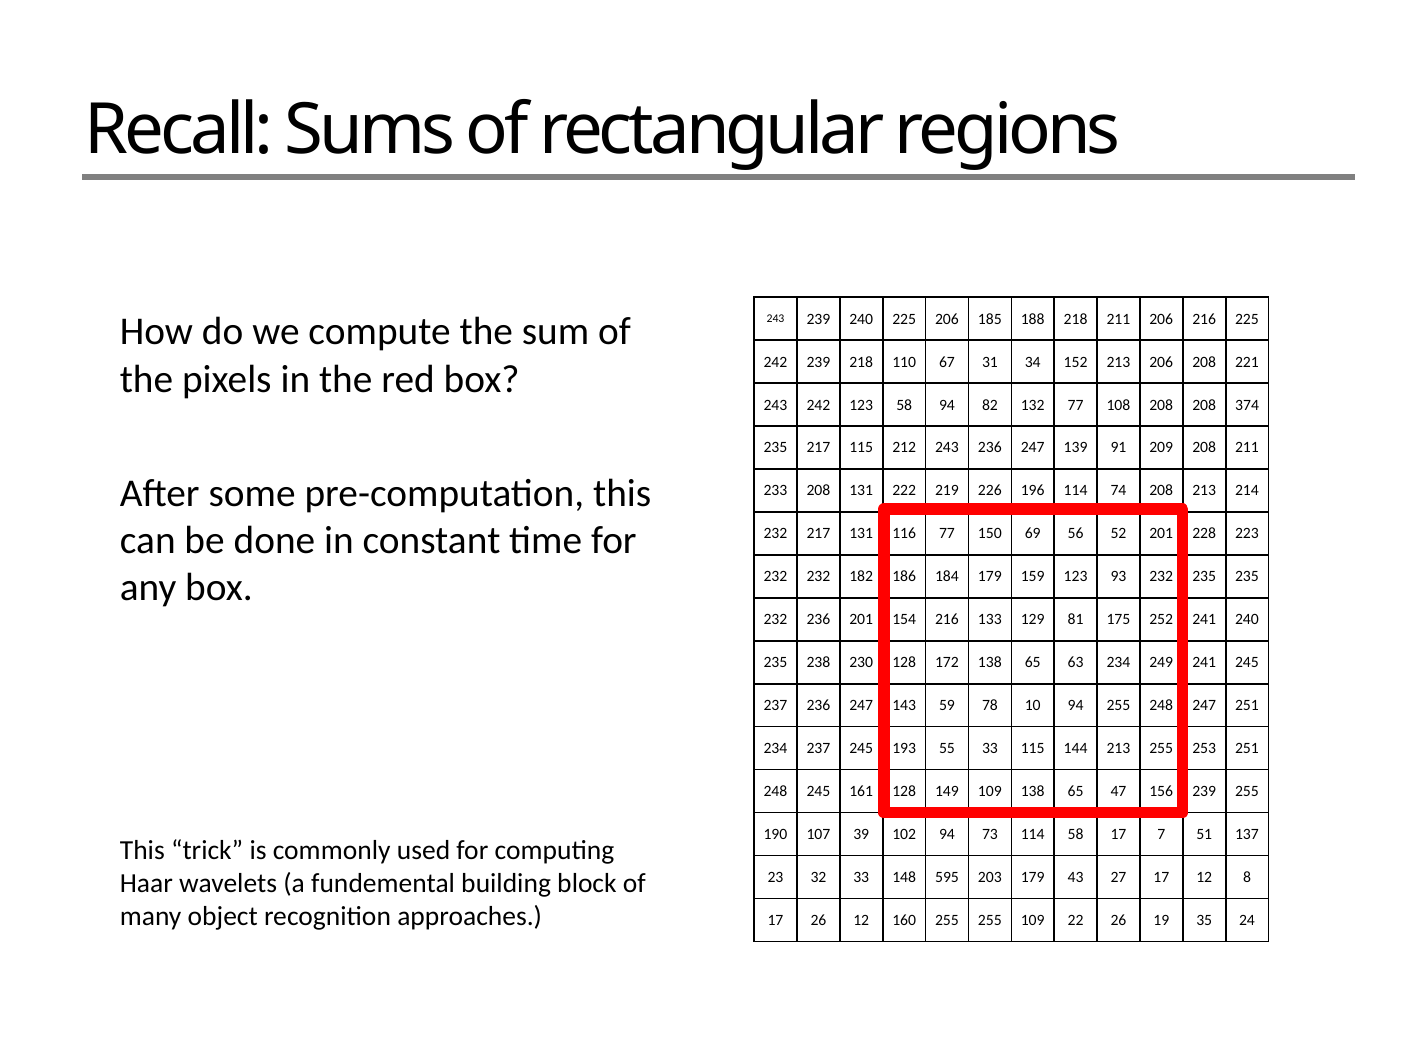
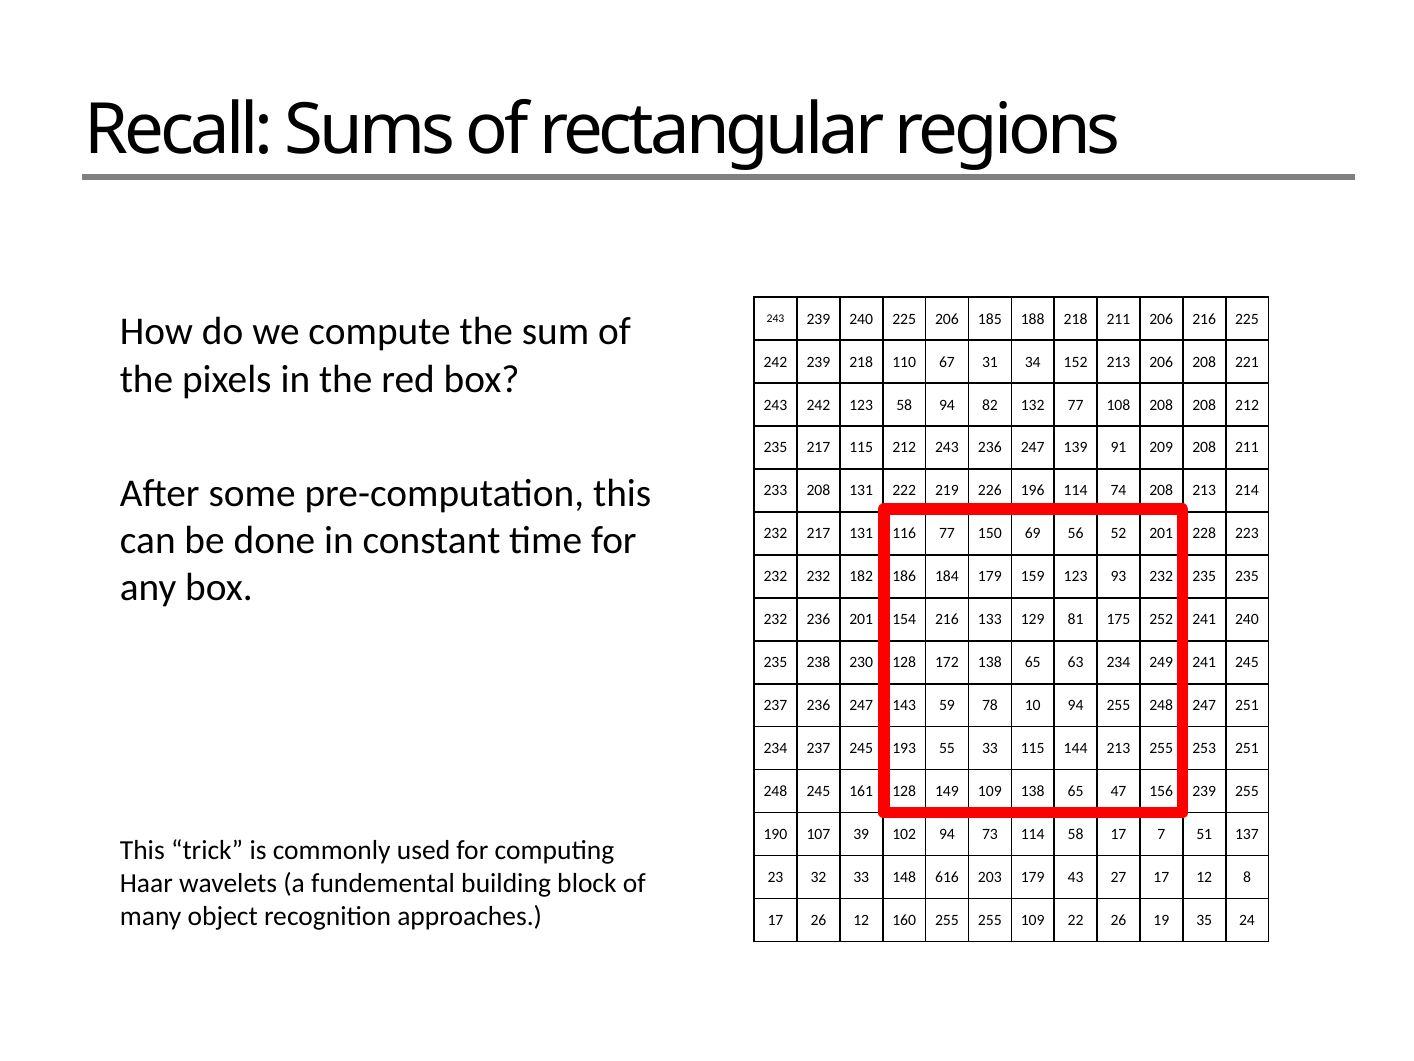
208 374: 374 -> 212 (1247, 405)
595: 595 -> 616 (947, 877)
